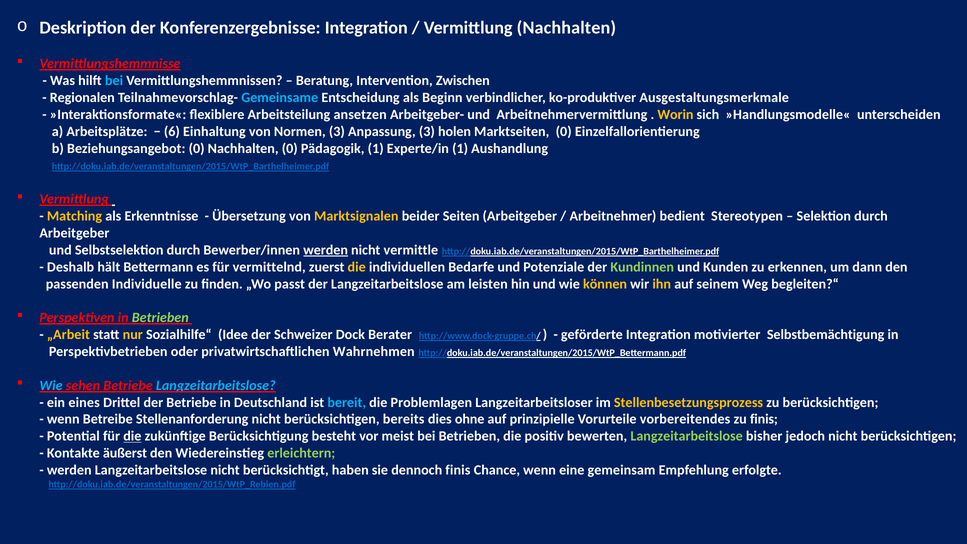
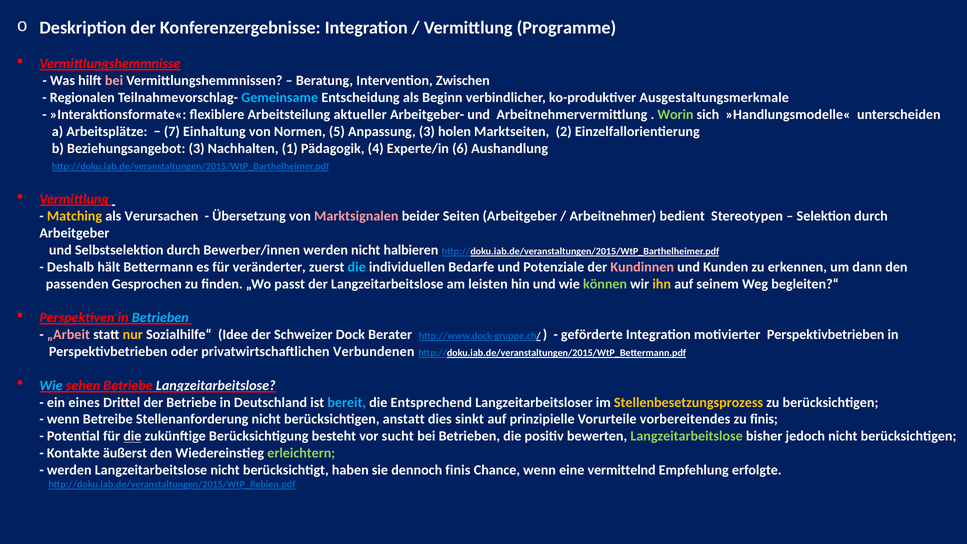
Vermittlung Nachhalten: Nachhalten -> Programme (566, 28)
bei colour: light blue -> pink (114, 81)
ansetzen: ansetzen -> aktueller (360, 114)
Worin colour: yellow -> light green (675, 114)
6: 6 -> 7 (172, 131)
Normen 3: 3 -> 5 (337, 131)
Marktseiten 0: 0 -> 2 (564, 131)
Beziehungsangebot 0: 0 -> 3 (197, 148)
Nachhalten 0: 0 -> 1 (290, 148)
Pädagogik 1: 1 -> 4 (376, 148)
Experte/in 1: 1 -> 6 (460, 148)
Erkenntnisse: Erkenntnisse -> Verursachen (161, 216)
Marktsignalen colour: yellow -> pink (356, 216)
werden underline: present -> none (326, 250)
vermittle: vermittle -> halbieren (411, 250)
vermittelnd: vermittelnd -> veränderter (269, 267)
die colour: yellow -> light blue (357, 267)
Kundinnen colour: light green -> pink (642, 267)
Individuelle: Individuelle -> Gesprochen (147, 284)
können colour: yellow -> light green (605, 284)
Betrieben colour: light green -> light blue (160, 318)
„Arbeit colour: yellow -> pink (68, 335)
motivierter Selbstbemächtigung: Selbstbemächtigung -> Perspektivbetrieben (826, 335)
Wahrnehmen: Wahrnehmen -> Verbundenen (374, 352)
Langzeitarbeitslose colour: light blue -> white (216, 385)
Problemlagen: Problemlagen -> Entsprechend (431, 402)
bereits: bereits -> anstatt (404, 419)
ohne: ohne -> sinkt (470, 419)
meist: meist -> sucht (398, 436)
gemeinsam: gemeinsam -> vermittelnd (622, 470)
